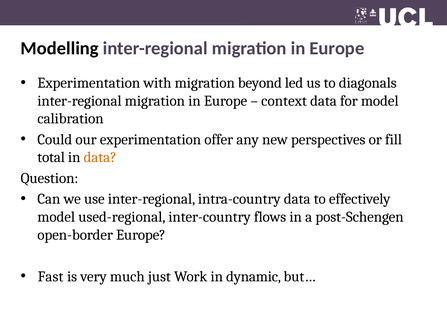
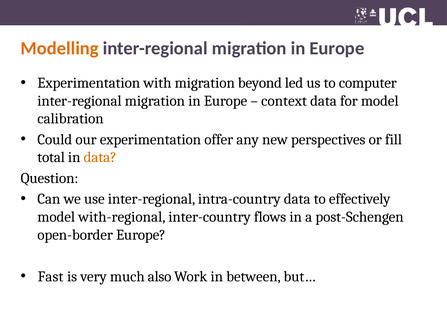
Modelling colour: black -> orange (60, 48)
diagonals: diagonals -> computer (368, 83)
used-regional: used-regional -> with-regional (122, 217)
just: just -> also (160, 277)
dynamic: dynamic -> between (253, 277)
